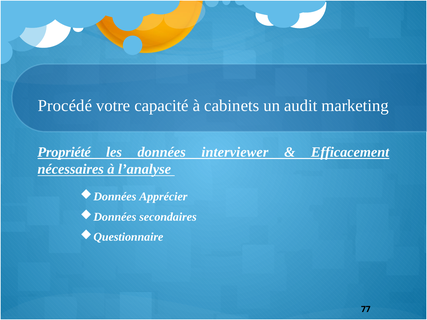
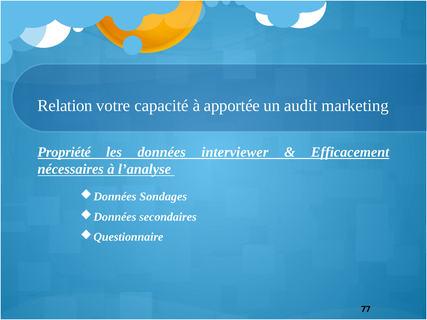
Procédé: Procédé -> Relation (65, 106)
cabinets: cabinets -> apportée (232, 106)
Apprécier: Apprécier -> Sondages (163, 197)
